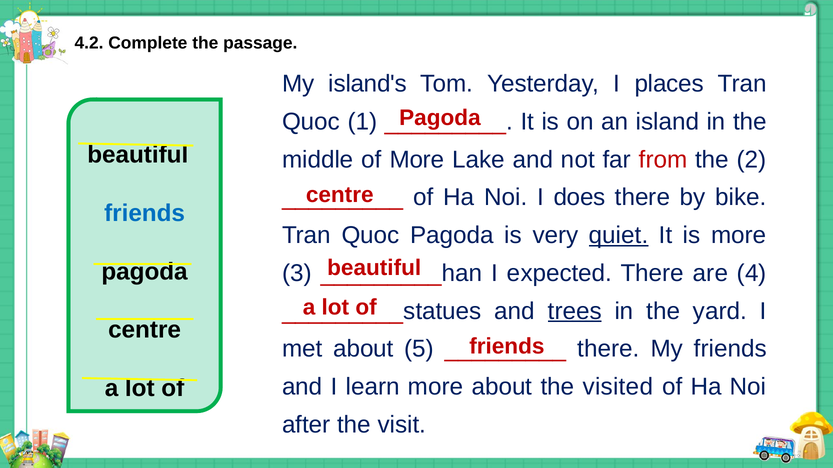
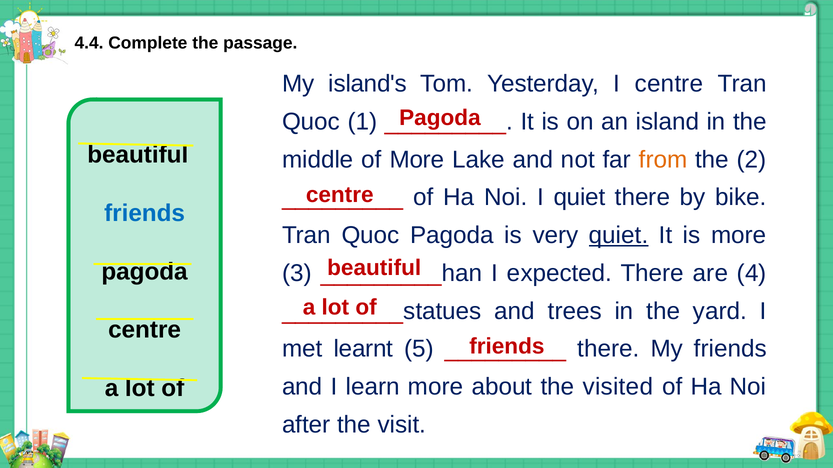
4.2: 4.2 -> 4.4 (89, 43)
I places: places -> centre (669, 84)
from colour: red -> orange (663, 160)
I does: does -> quiet (580, 198)
trees underline: present -> none (575, 311)
met about: about -> learnt (363, 349)
